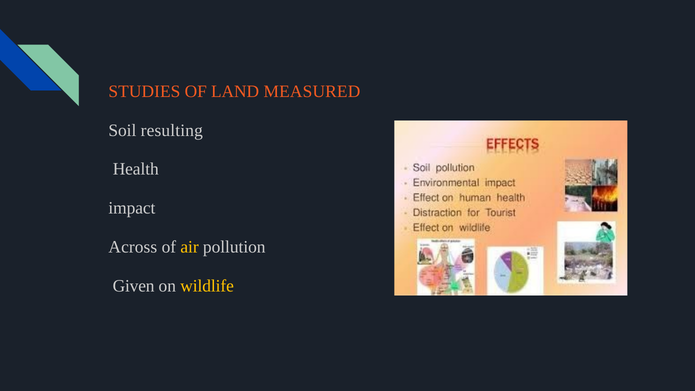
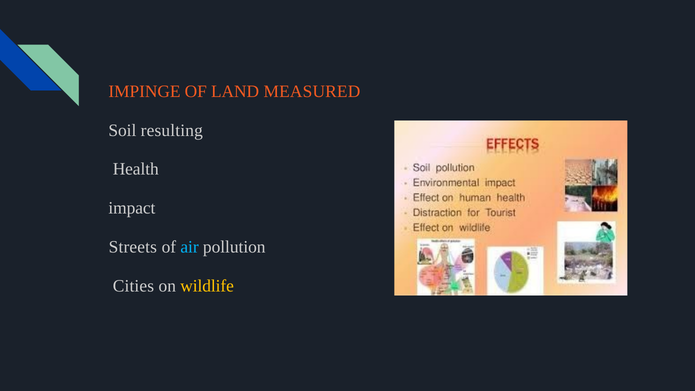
STUDIES: STUDIES -> IMPINGE (144, 91)
Across: Across -> Streets (133, 247)
air colour: yellow -> light blue (190, 247)
Given: Given -> Cities (133, 286)
